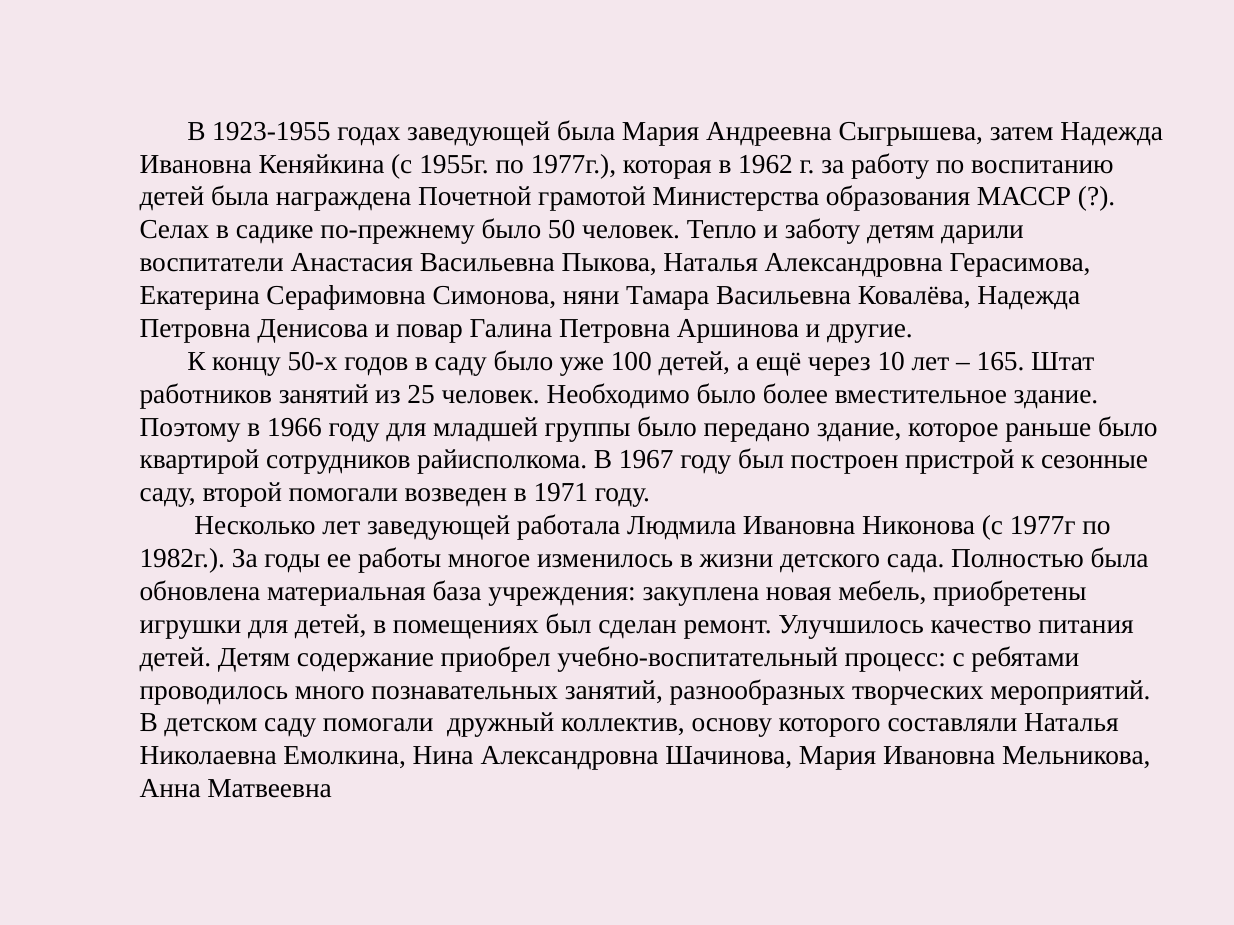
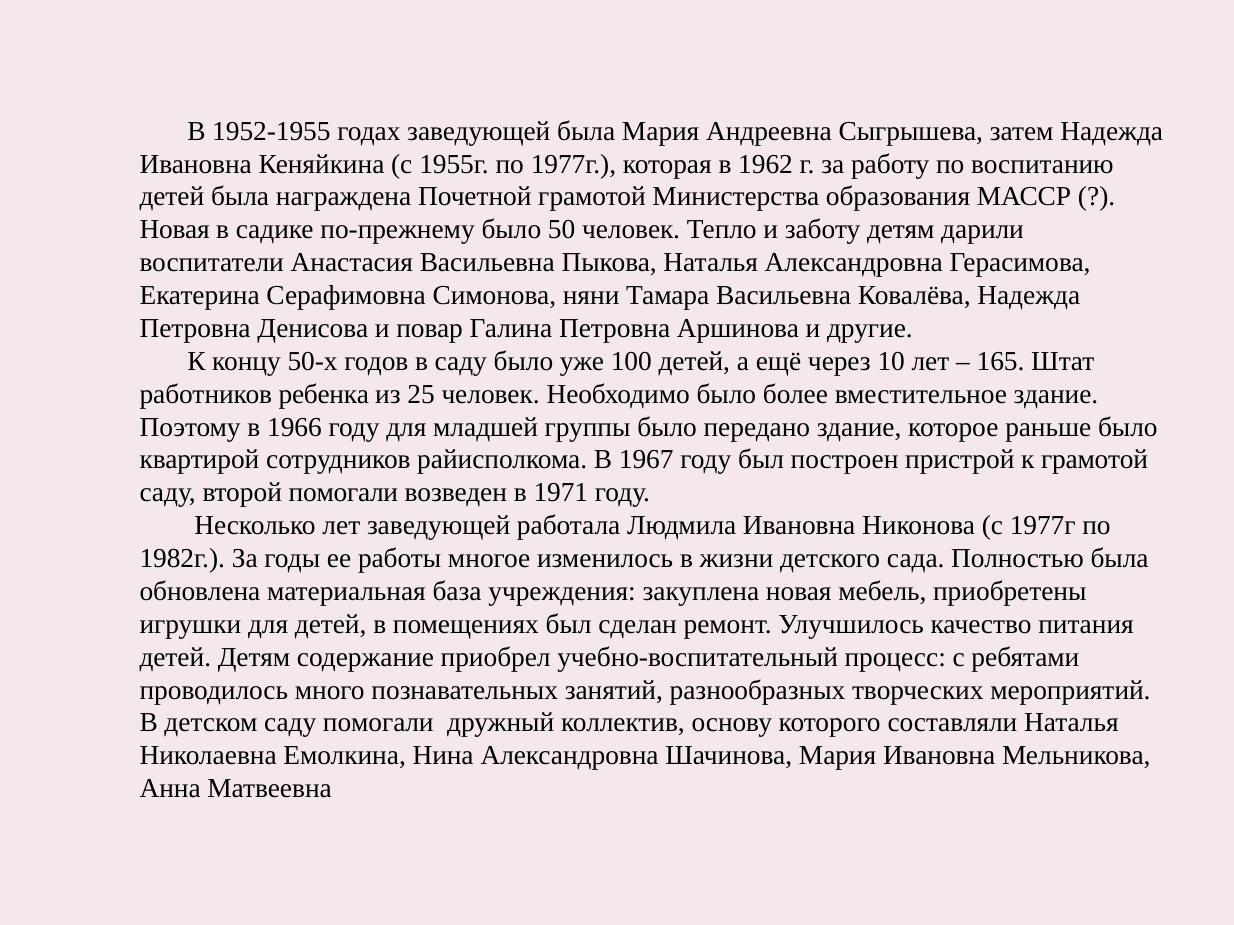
1923-1955: 1923-1955 -> 1952-1955 (271, 131)
Селах: Селах -> Новая (175, 230)
работников занятий: занятий -> ребенка (324, 394)
к сезонные: сезонные -> грамотой (1095, 460)
